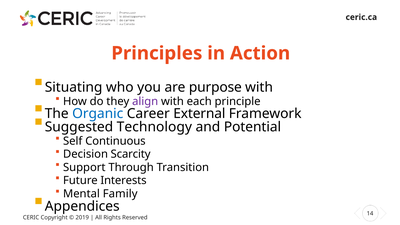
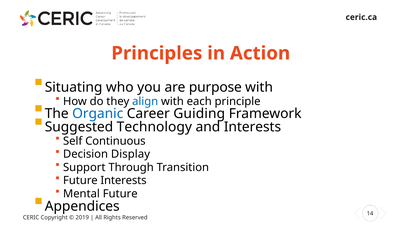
align colour: purple -> blue (145, 101)
External: External -> Guiding (199, 114)
and Potential: Potential -> Interests (252, 127)
Scarcity: Scarcity -> Display (130, 154)
Mental Family: Family -> Future (120, 194)
